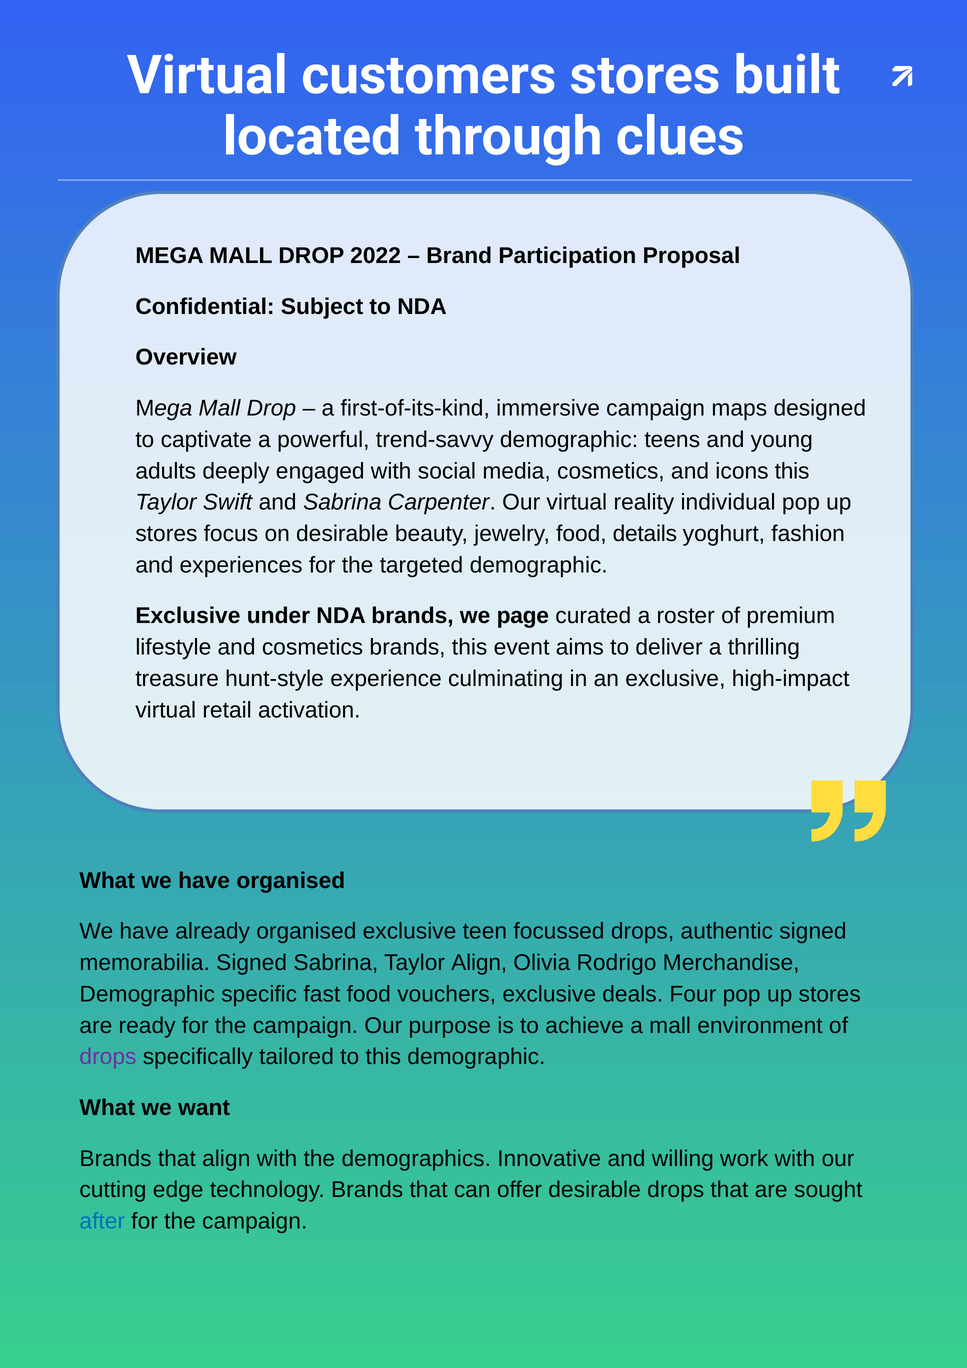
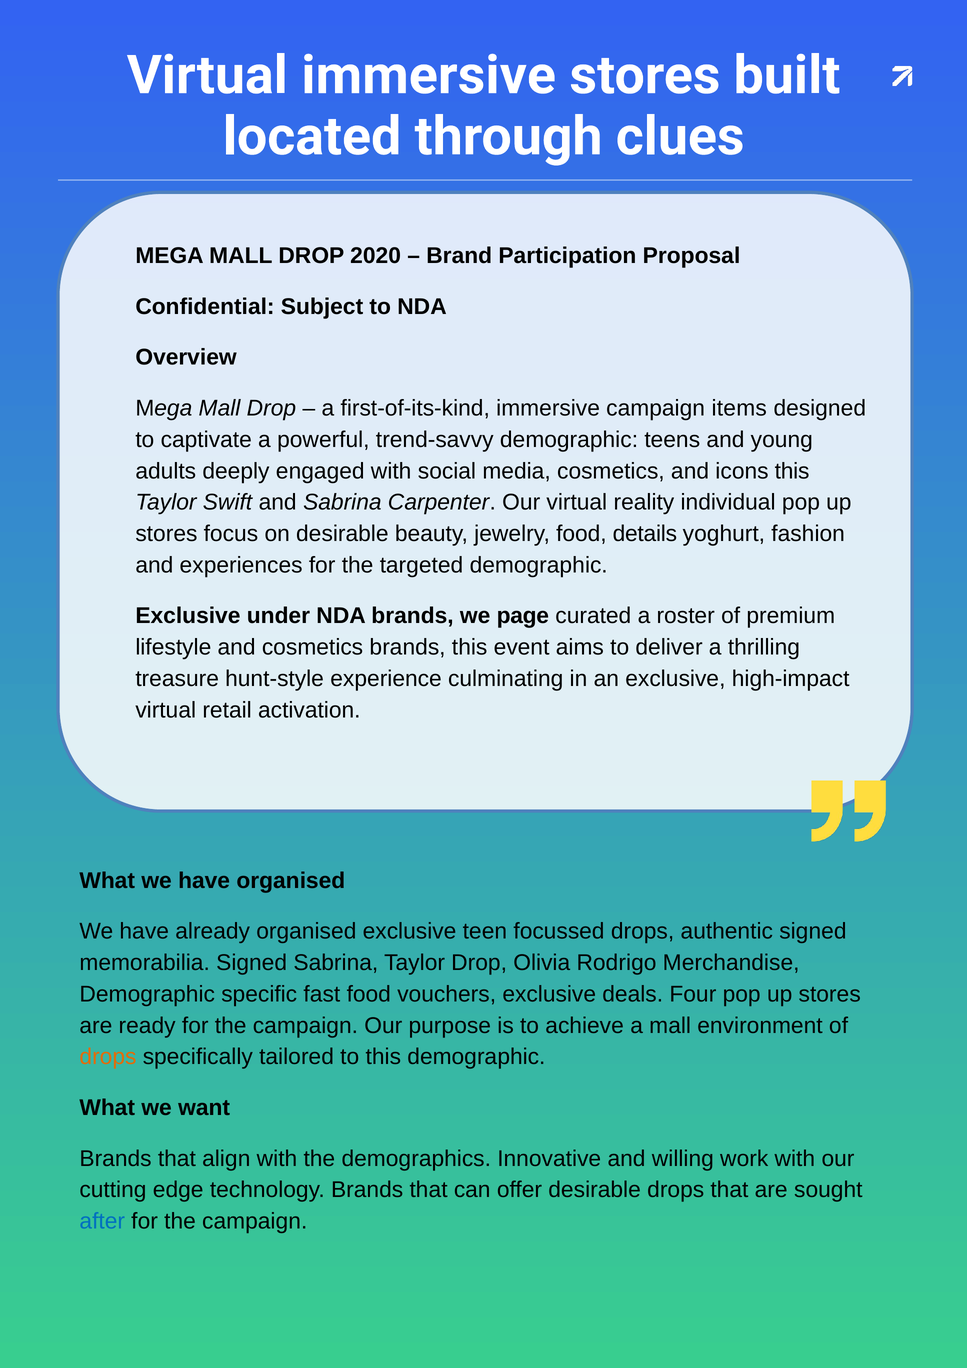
Virtual customers: customers -> immersive (429, 76)
2022: 2022 -> 2020 (376, 256)
maps: maps -> items (739, 408)
Taylor Align: Align -> Drop (479, 963)
drops colour: purple -> orange (108, 1057)
